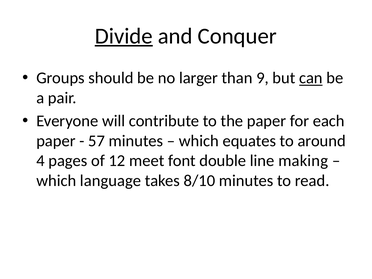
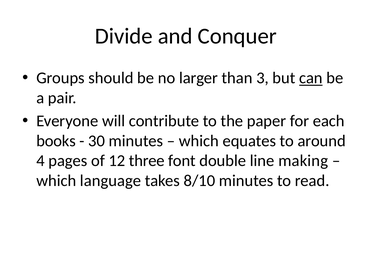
Divide underline: present -> none (124, 36)
9: 9 -> 3 (262, 78)
paper: paper -> books (56, 141)
57: 57 -> 30 (97, 141)
meet: meet -> three (147, 161)
